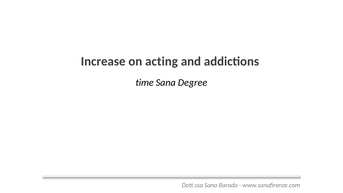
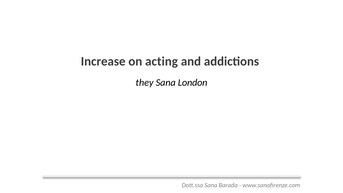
time: time -> they (145, 83)
Degree: Degree -> London (193, 83)
